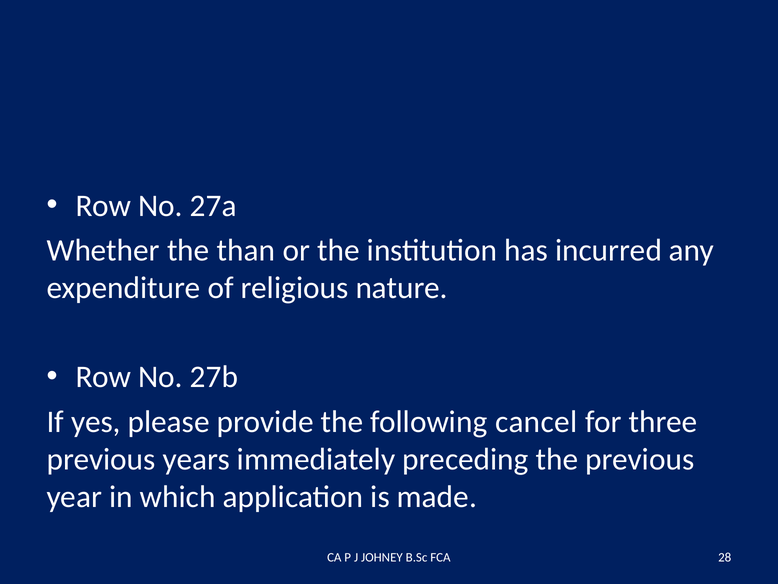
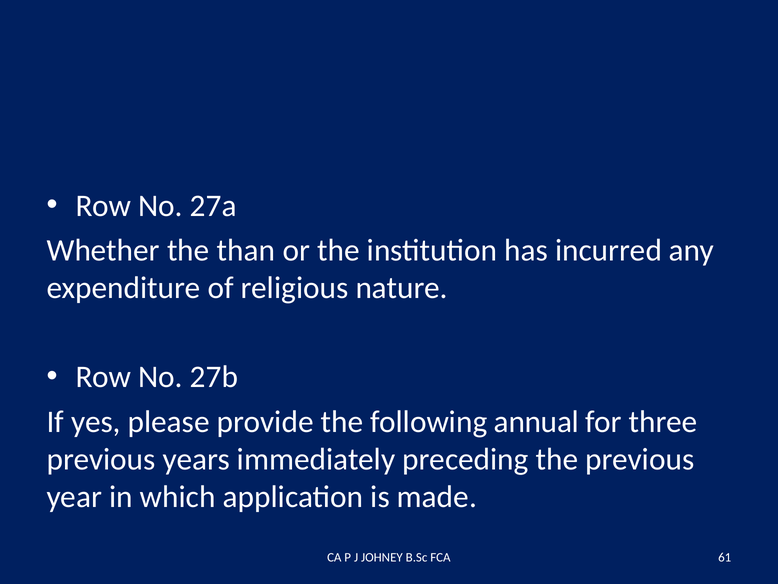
cancel: cancel -> annual (536, 421)
28: 28 -> 61 (725, 557)
